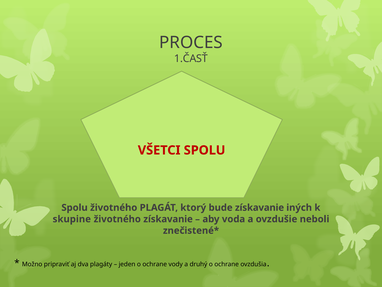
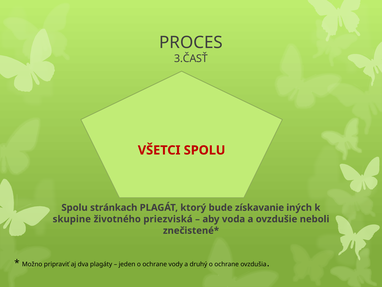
1.ČASŤ: 1.ČASŤ -> 3.ČASŤ (191, 58)
Spolu životného: životného -> stránkach (114, 207)
životného získavanie: získavanie -> priezviská (168, 219)
